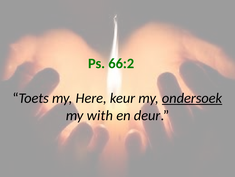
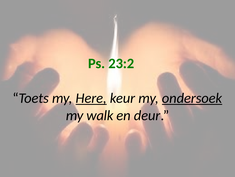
66:2: 66:2 -> 23:2 (121, 63)
Here underline: none -> present (91, 98)
with: with -> walk (100, 115)
